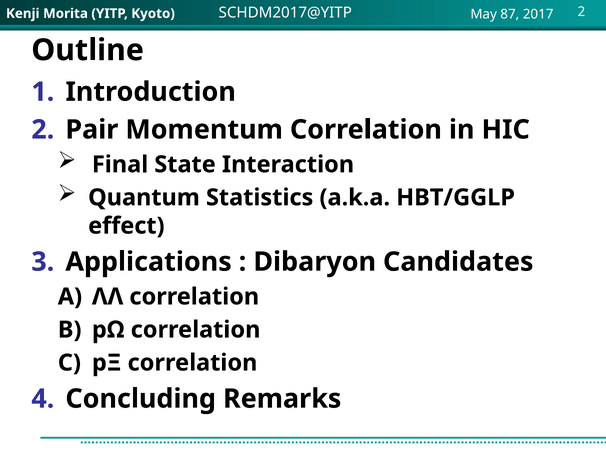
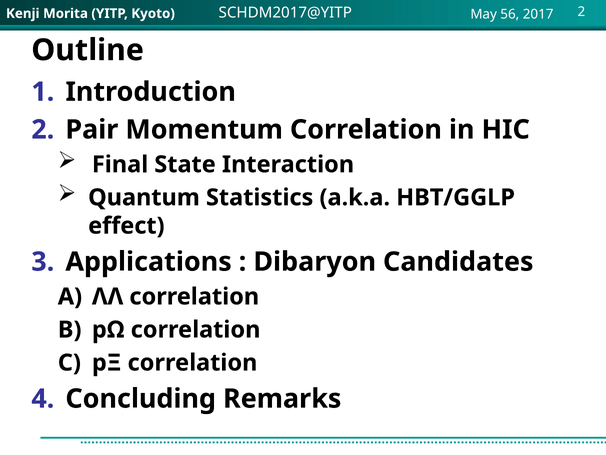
87: 87 -> 56 (510, 14)
